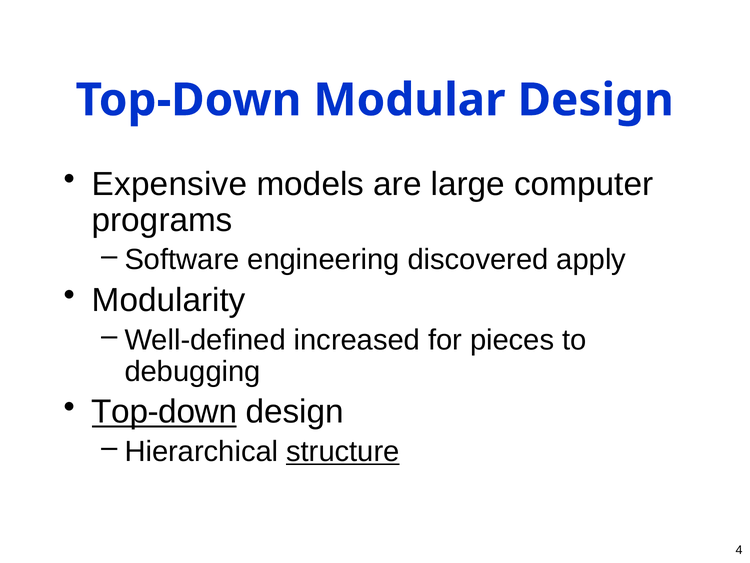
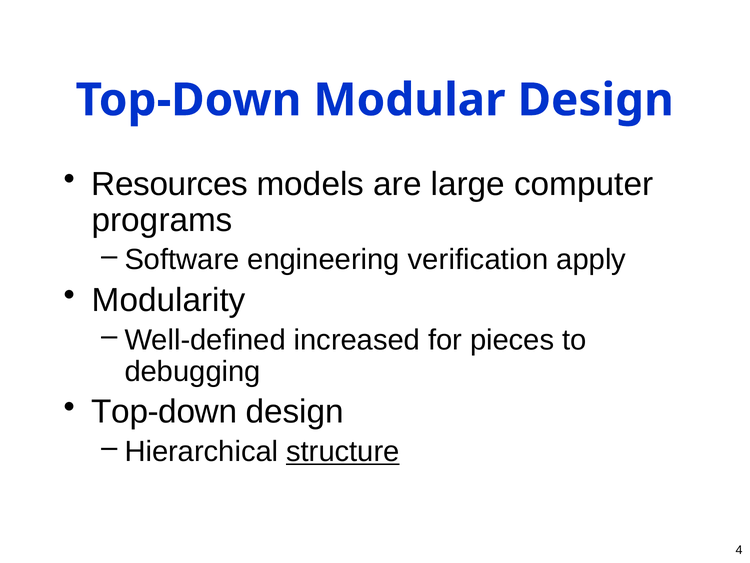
Expensive: Expensive -> Resources (170, 184)
discovered: discovered -> verification (478, 260)
Top-down underline: present -> none (164, 412)
